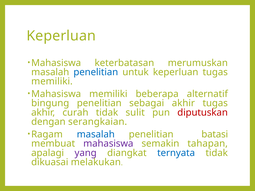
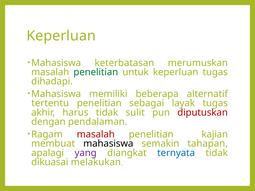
penelitian colour: blue -> green (96, 72)
memiliki: memiliki -> dihadapi (52, 82)
bingung: bingung -> tertentu (50, 103)
sebagai akhir: akhir -> layak (183, 103)
curah: curah -> harus (75, 113)
serangkaian: serangkaian -> pendalaman (98, 122)
masalah colour: blue -> red (96, 134)
batasi: batasi -> kajian (215, 134)
mahasiswa colour: purple -> black (108, 144)
